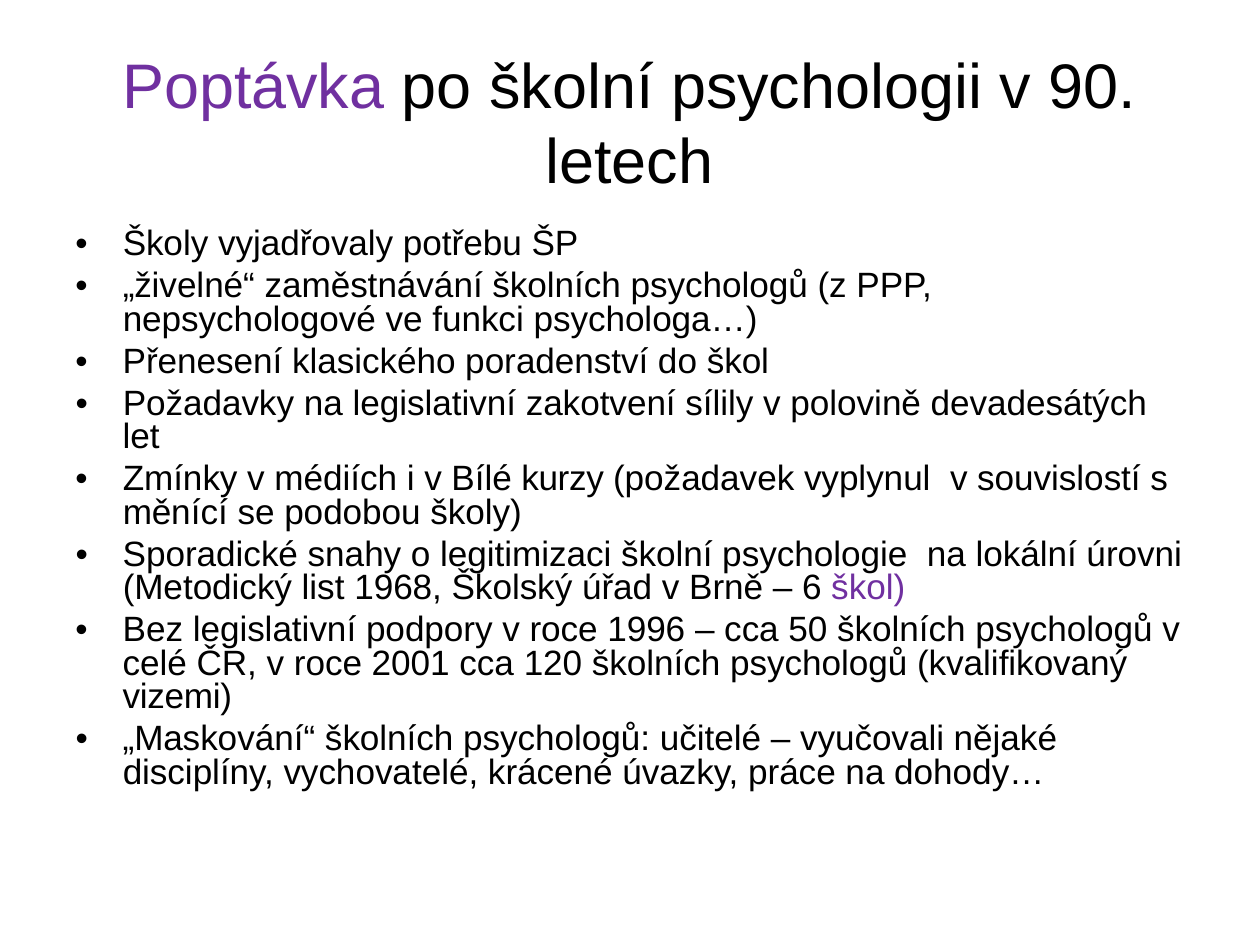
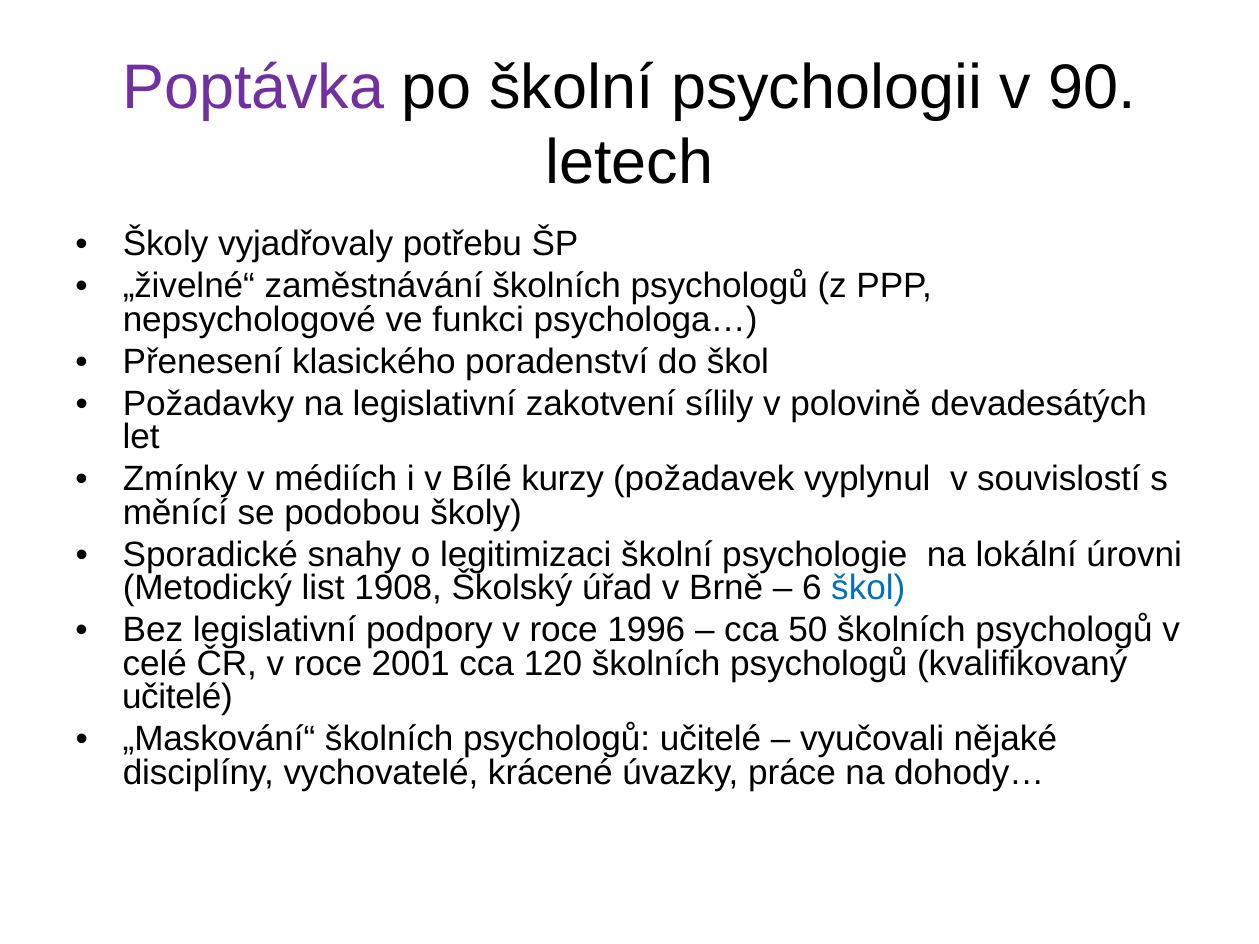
1968: 1968 -> 1908 (398, 588)
škol colour: purple -> blue (868, 588)
vizemi: vizemi -> učitelé (177, 697)
